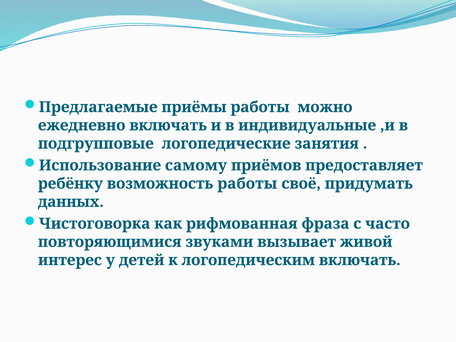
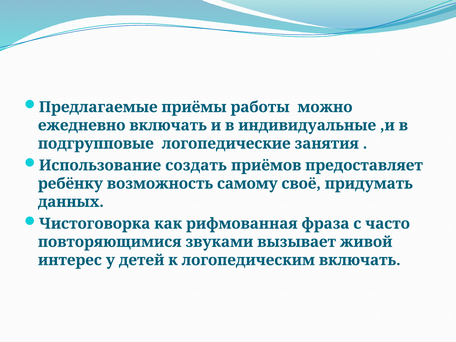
самому: самому -> создать (196, 165)
возможность работы: работы -> самому (247, 184)
